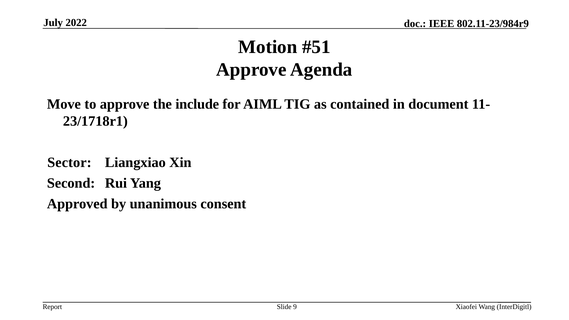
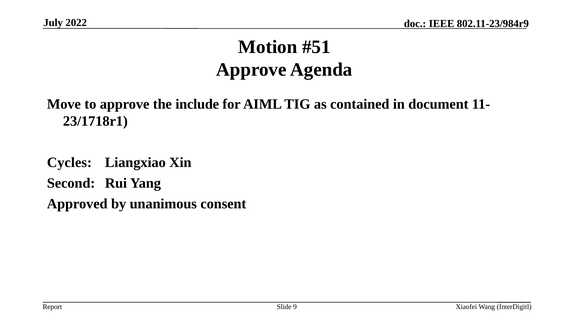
Sector: Sector -> Cycles (69, 162)
